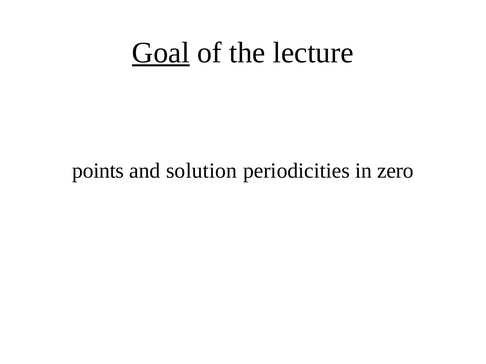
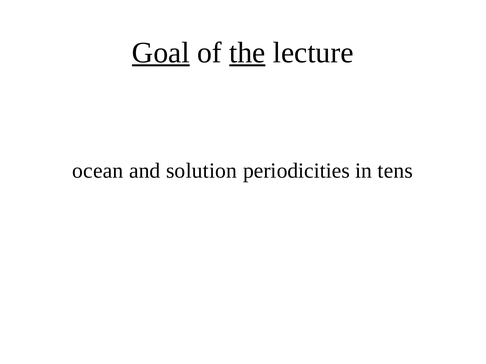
the underline: none -> present (247, 53)
points: points -> ocean (98, 171)
zero: zero -> tens (395, 171)
